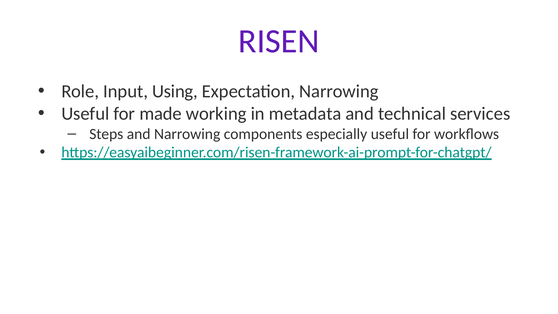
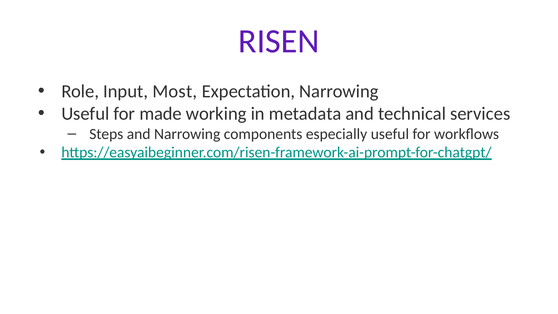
Using: Using -> Most (175, 91)
